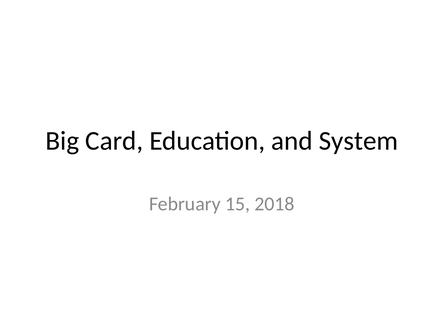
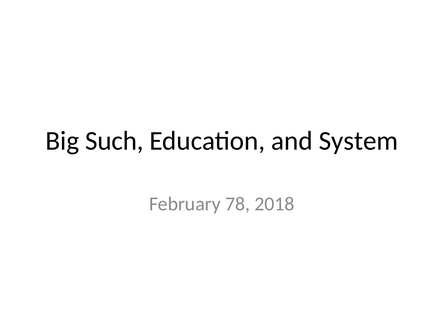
Card: Card -> Such (114, 141)
15: 15 -> 78 (238, 204)
